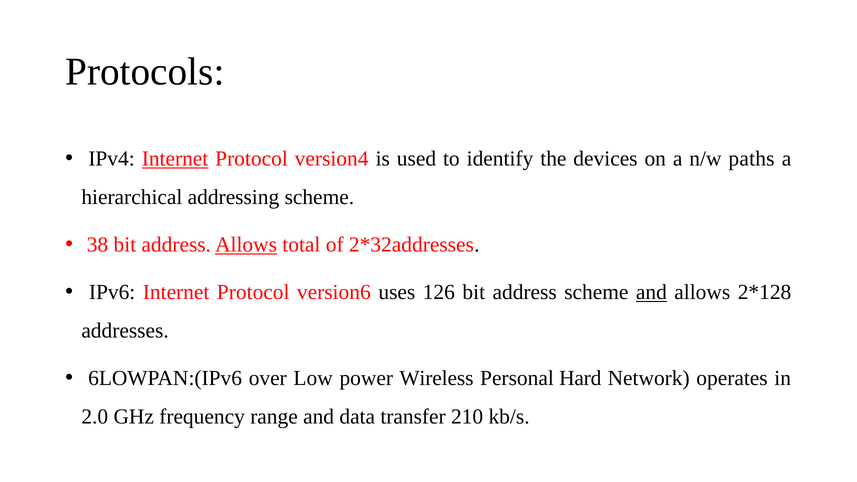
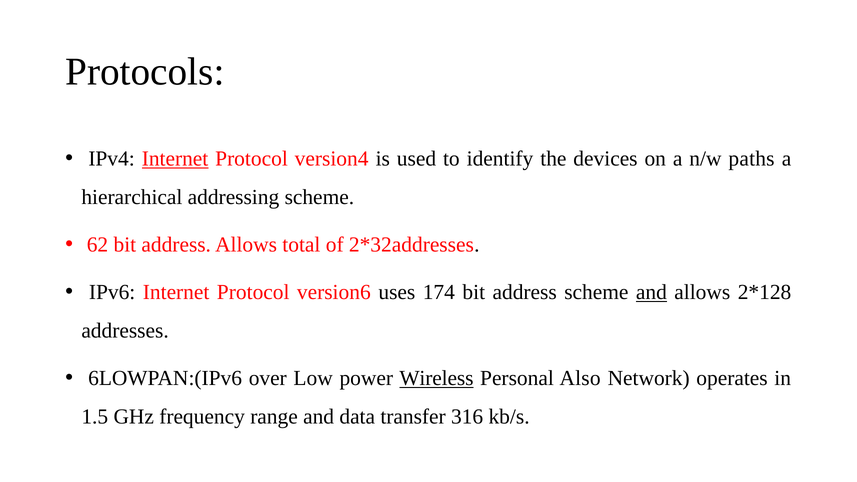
38: 38 -> 62 (97, 245)
Allows underline: present -> none (246, 245)
126: 126 -> 174 (439, 292)
Wireless underline: none -> present (436, 378)
Hard: Hard -> Also (580, 378)
2.0: 2.0 -> 1.5 (95, 417)
210: 210 -> 316 (467, 417)
